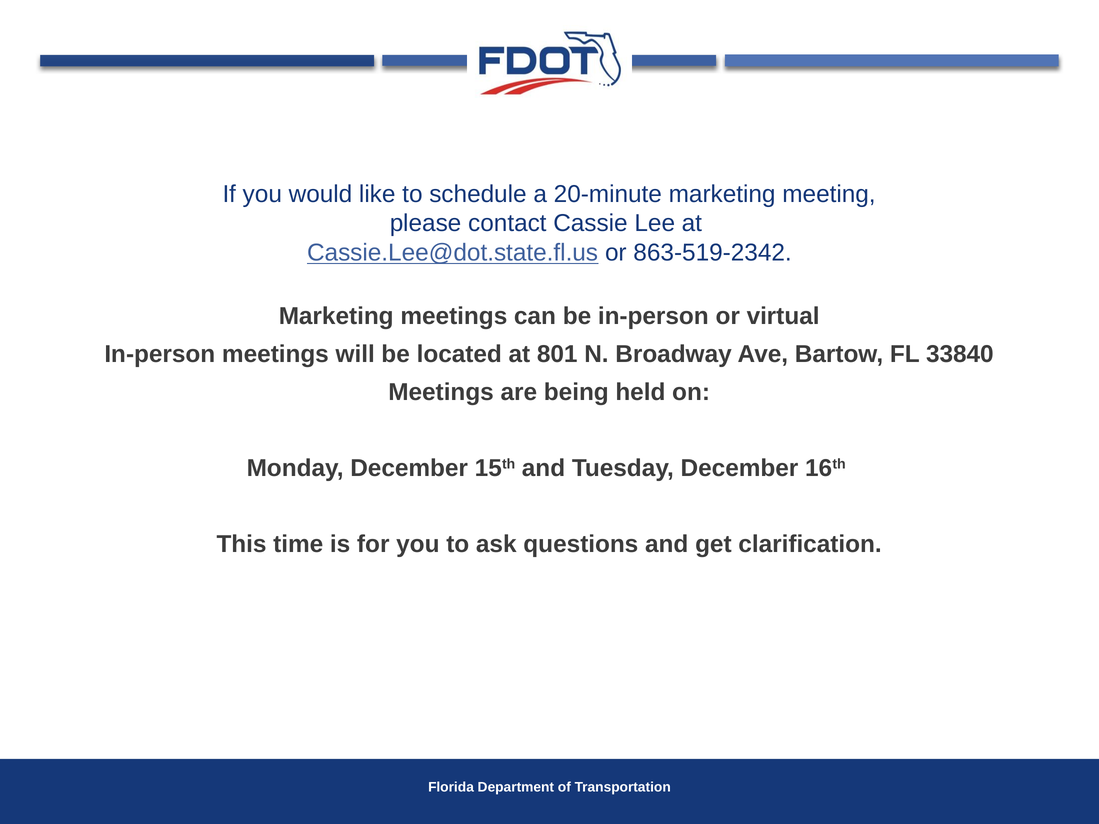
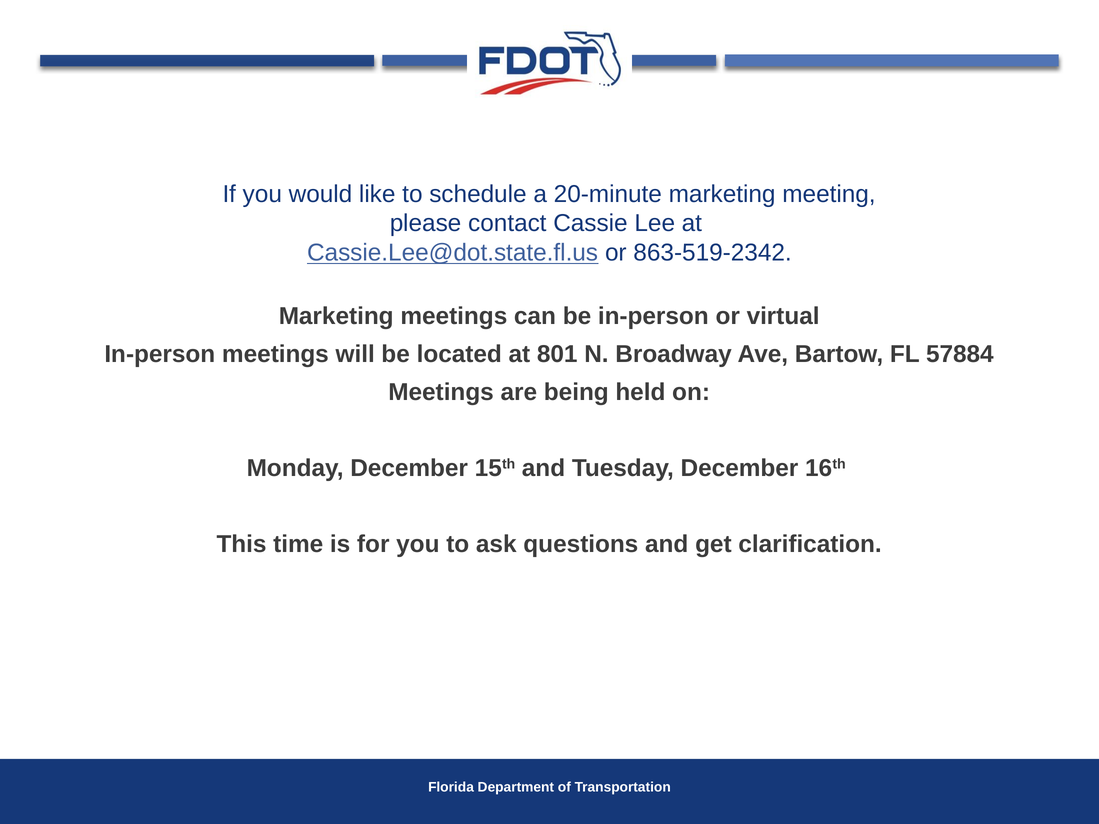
33840: 33840 -> 57884 (960, 354)
